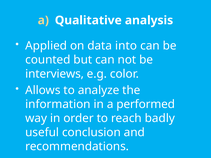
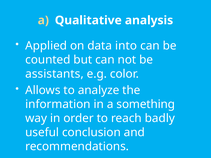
interviews: interviews -> assistants (54, 74)
performed: performed -> something (146, 104)
